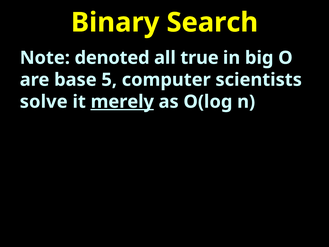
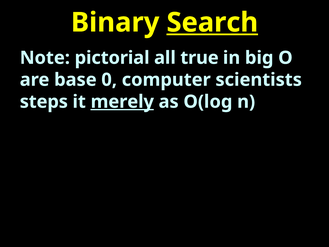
Search underline: none -> present (212, 22)
denoted: denoted -> pictorial (112, 58)
5: 5 -> 0 (109, 80)
solve: solve -> steps (44, 102)
